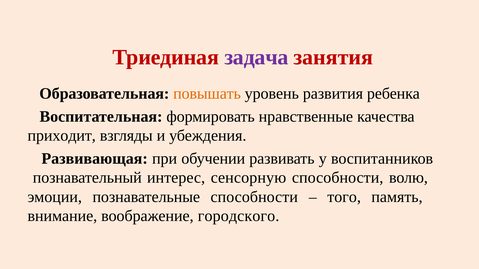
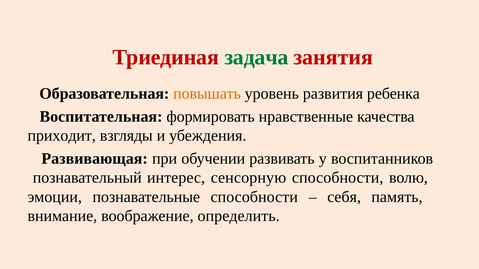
задача colour: purple -> green (256, 57)
того: того -> себя (344, 197)
городского: городского -> определить (239, 216)
